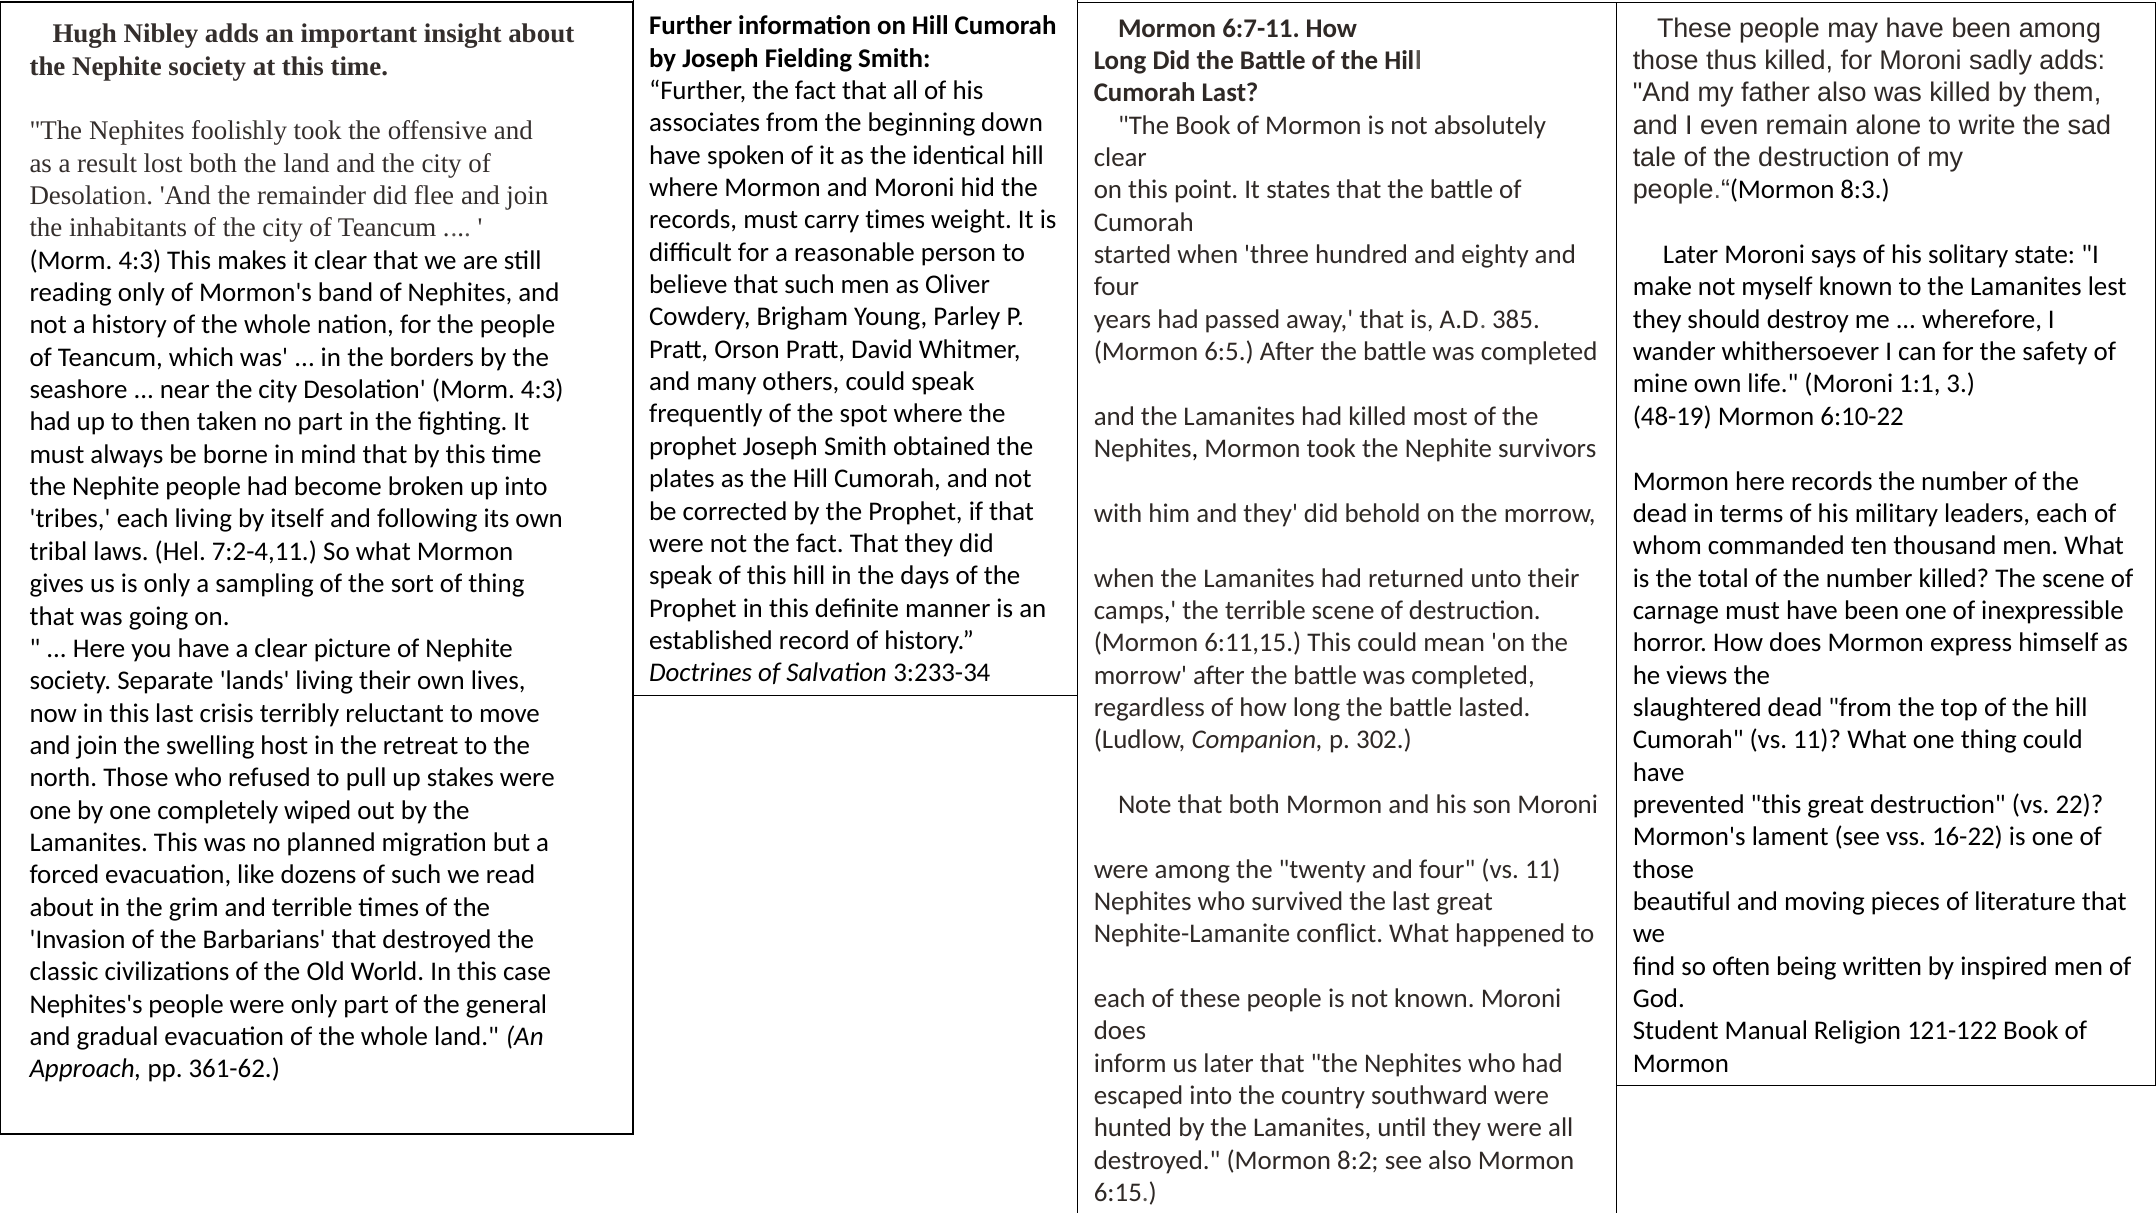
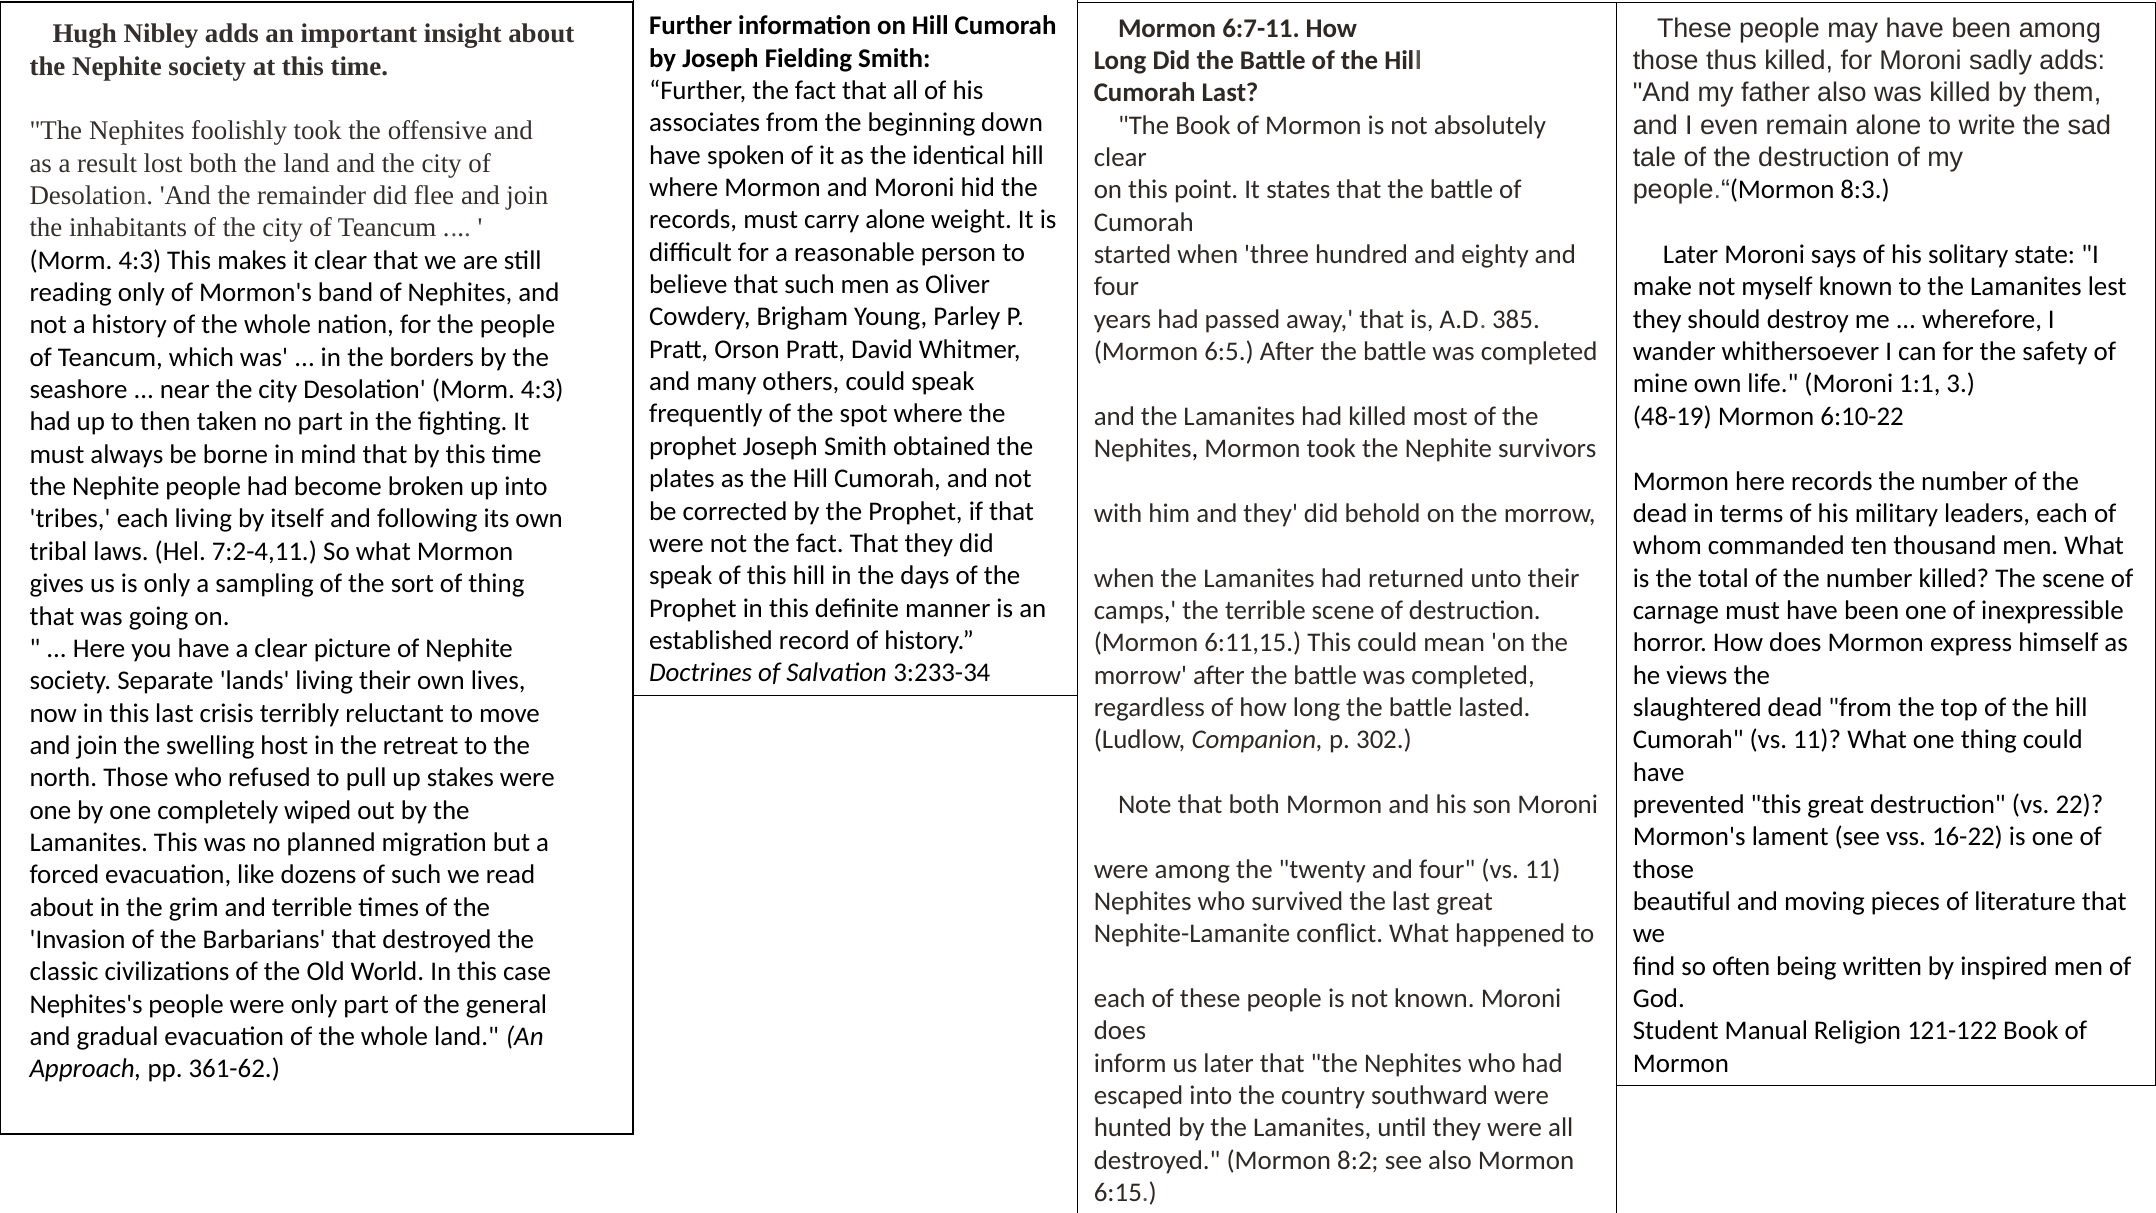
carry times: times -> alone (895, 220)
